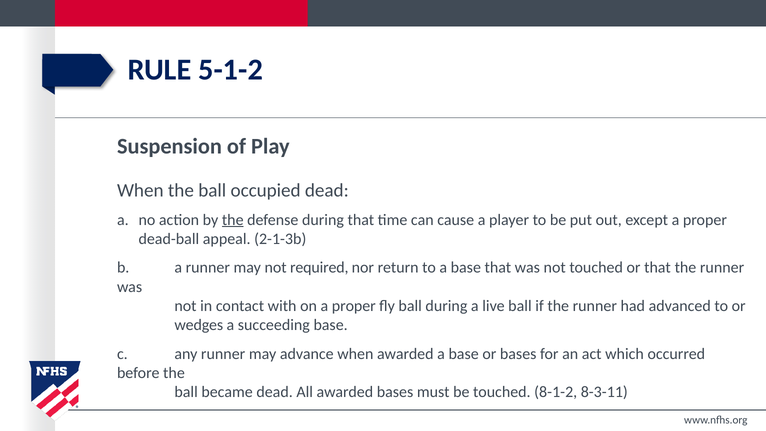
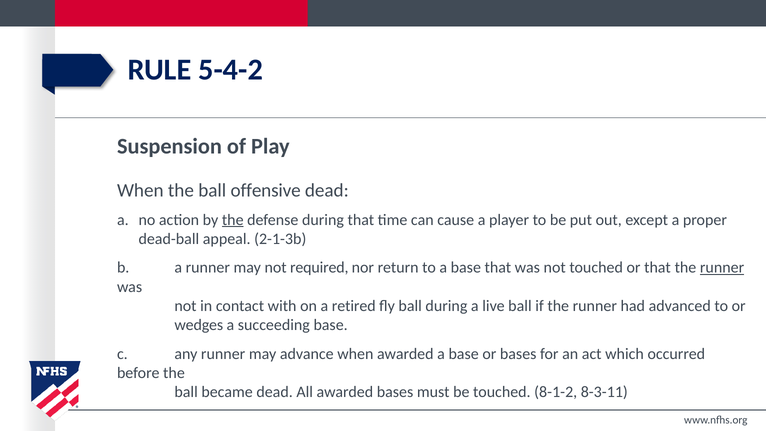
5-1-2: 5-1-2 -> 5-4-2 (231, 70)
occupied: occupied -> offensive (266, 190)
runner underline: none -> present (722, 268)
on a proper: proper -> retired (354, 306)
